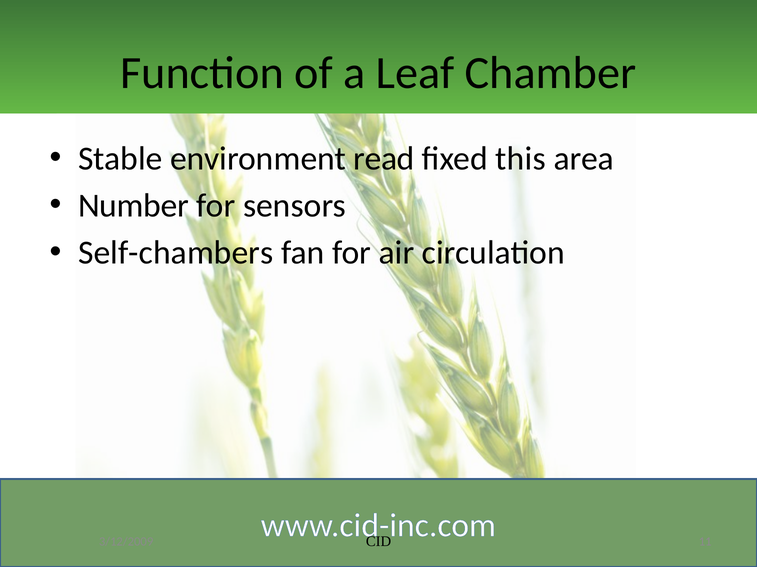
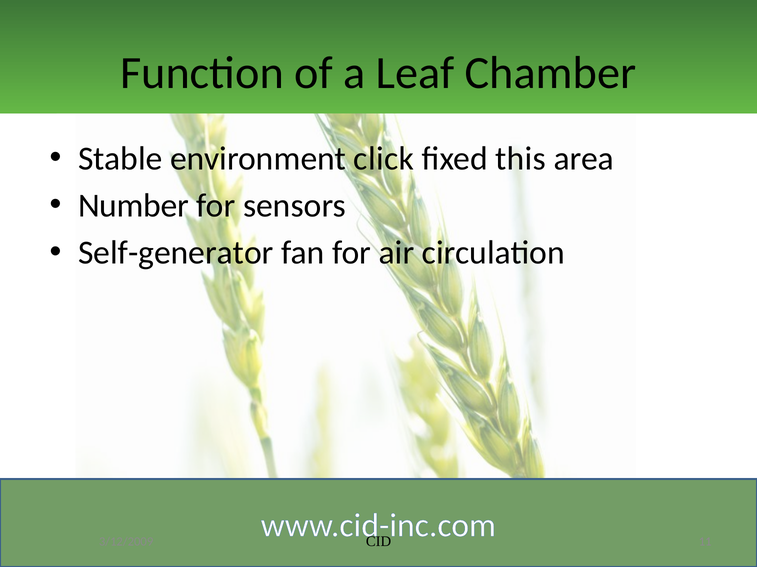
read: read -> click (384, 159)
Self-chambers: Self-chambers -> Self-generator (176, 253)
